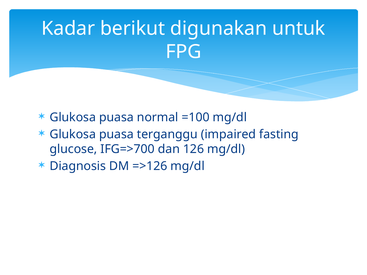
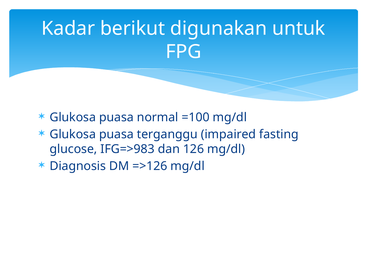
IFG=>700: IFG=>700 -> IFG=>983 (128, 149)
